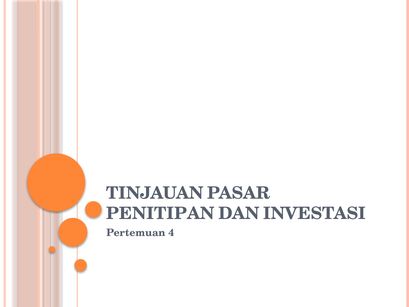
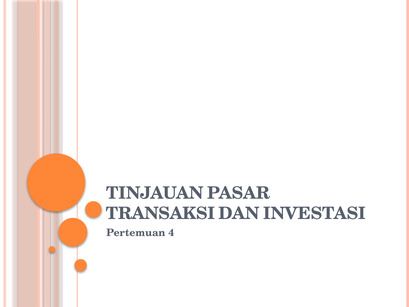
PENITIPAN: PENITIPAN -> TRANSAKSI (160, 213)
